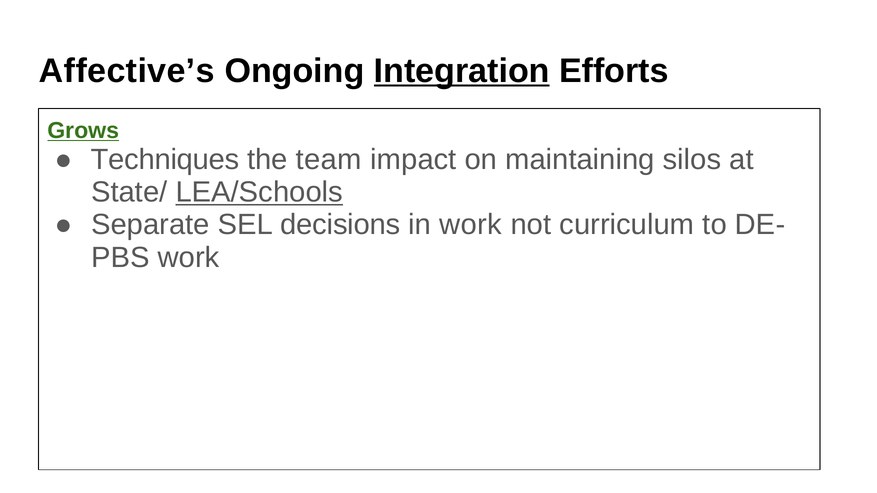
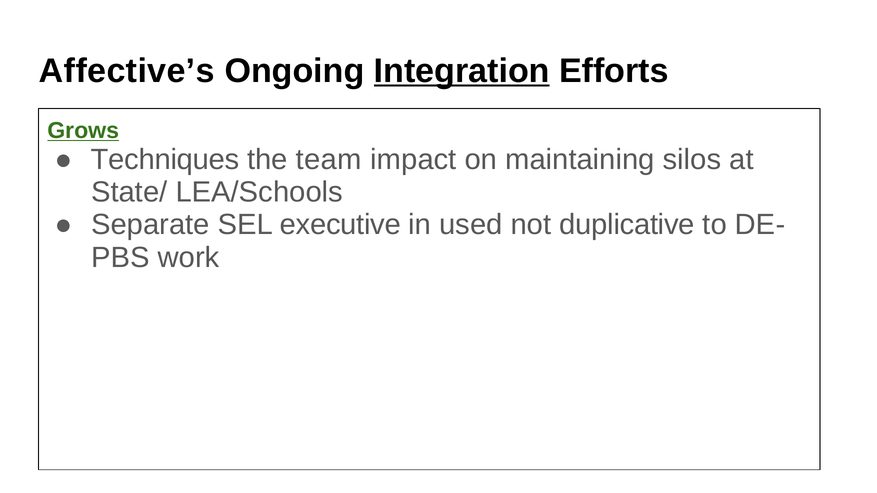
LEA/Schools underline: present -> none (259, 192)
decisions: decisions -> executive (340, 225)
in work: work -> used (471, 225)
curriculum: curriculum -> duplicative (627, 225)
